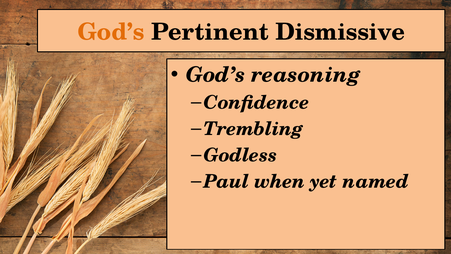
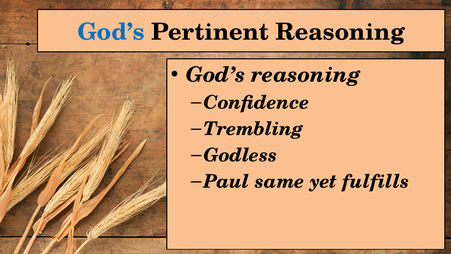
God’s colour: orange -> blue (111, 32)
Pertinent Dismissive: Dismissive -> Reasoning (340, 32)
when: when -> same (280, 181)
named: named -> fulfills (376, 181)
